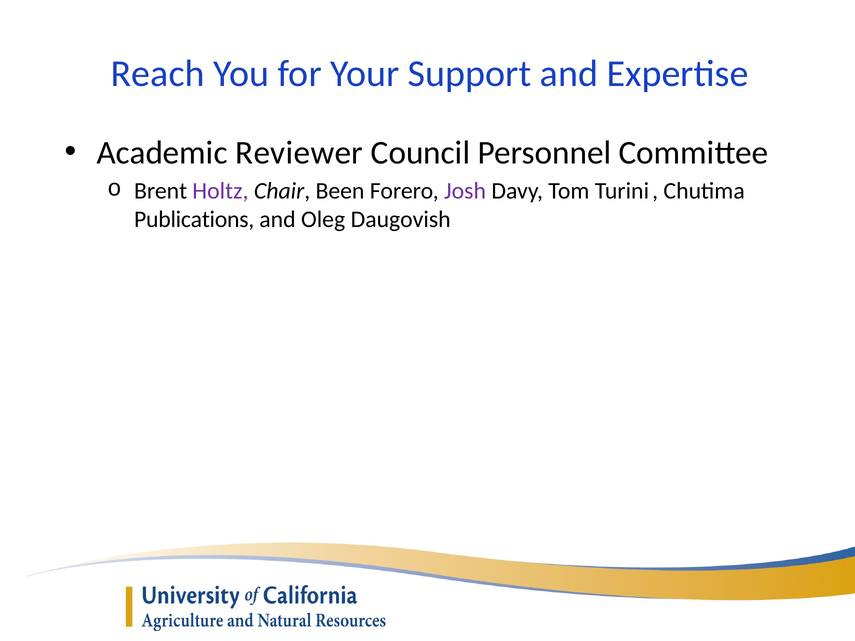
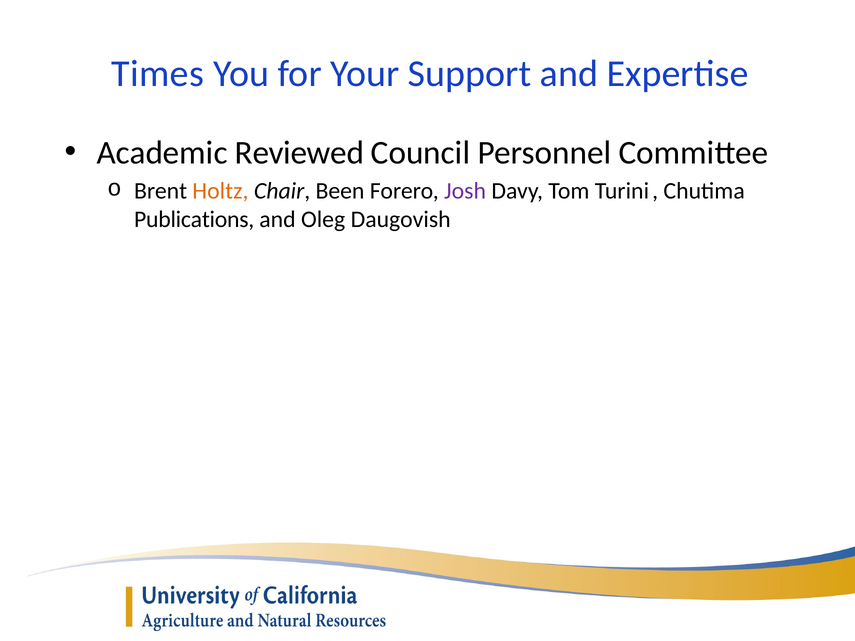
Reach: Reach -> Times (158, 74)
Reviewer: Reviewer -> Reviewed (299, 153)
Holtz colour: purple -> orange (220, 191)
